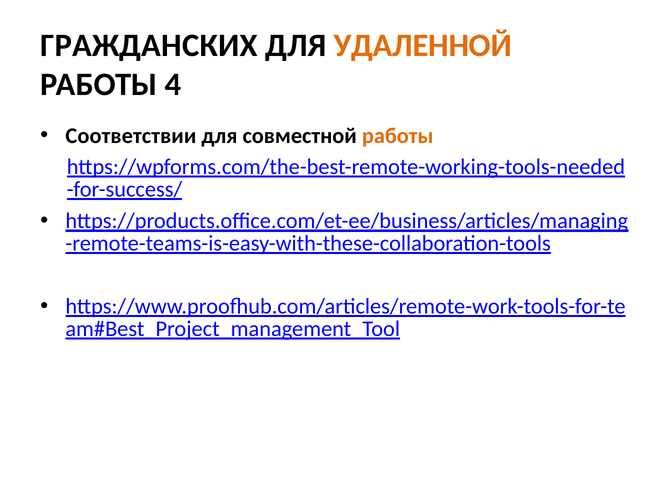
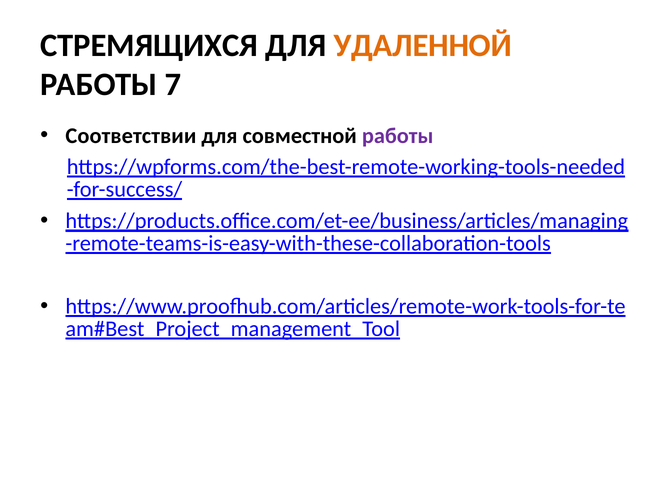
ГРАЖДАНСКИХ: ГРАЖДАНСКИХ -> СТРЕМЯЩИХСЯ (149, 45)
4: 4 -> 7 (173, 84)
работы colour: orange -> purple (398, 136)
